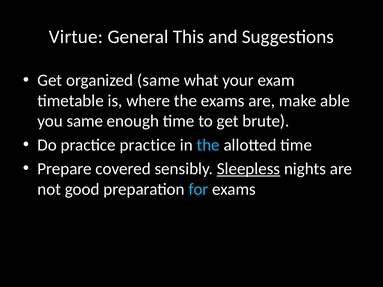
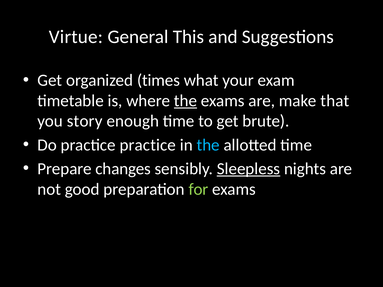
organized same: same -> times (159, 80)
the underline: none -> present (185, 101)
able: able -> that (335, 101)
you same: same -> story (85, 121)
covered: covered -> changes (123, 169)
for colour: light blue -> light green (198, 189)
